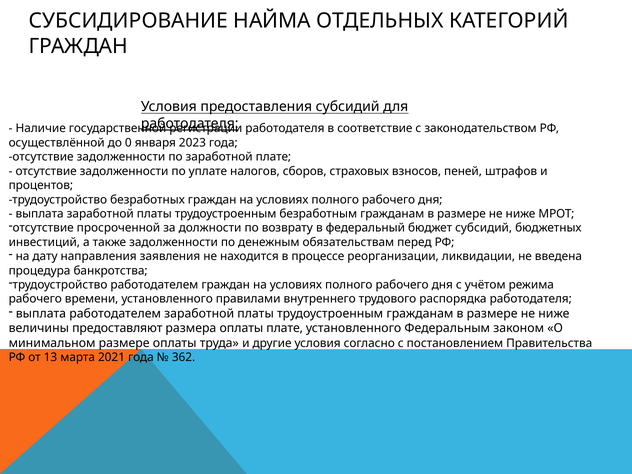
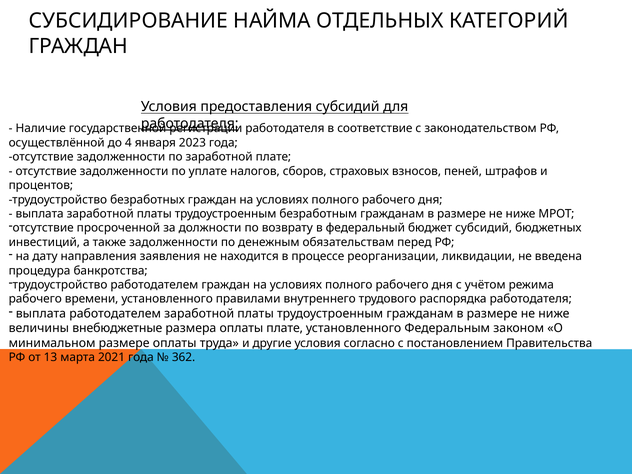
0: 0 -> 4 (128, 143)
предоставляют: предоставляют -> внебюджетные (117, 328)
